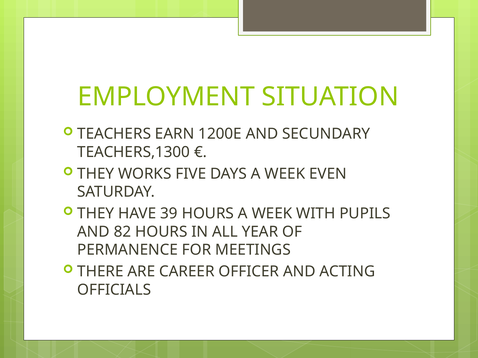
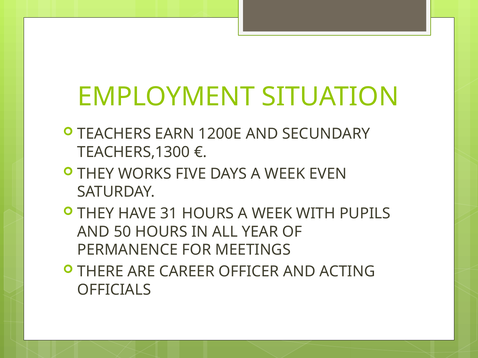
39: 39 -> 31 (169, 214)
82: 82 -> 50 (122, 232)
